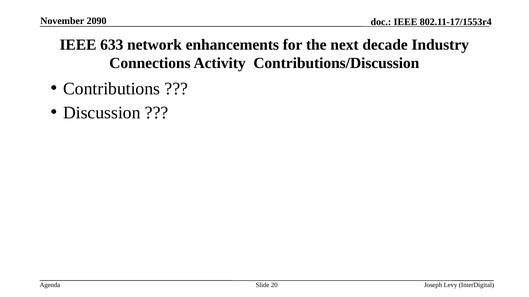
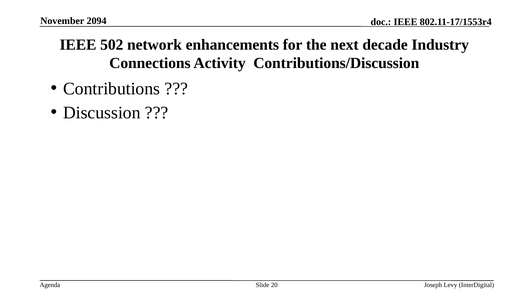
2090: 2090 -> 2094 (97, 21)
633: 633 -> 502 (112, 45)
